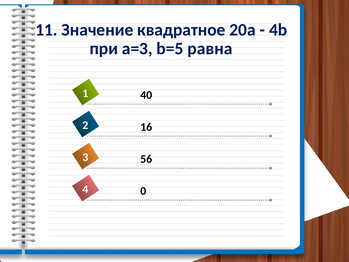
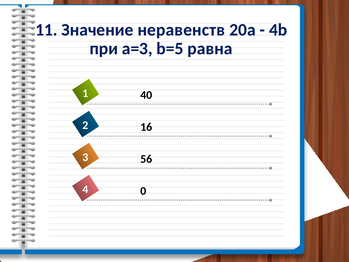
квадратное: квадратное -> неравенств (181, 30)
